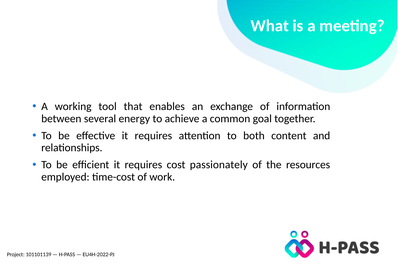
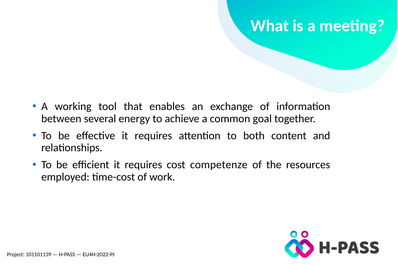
passionately: passionately -> competenze (219, 165)
